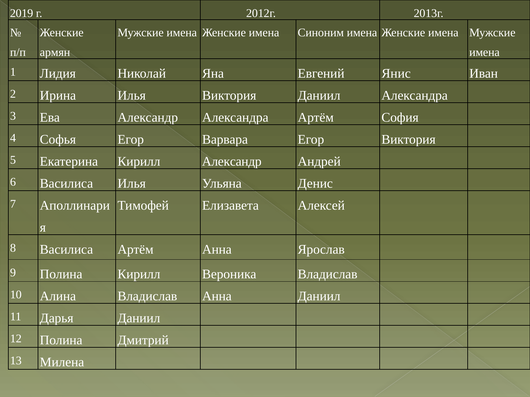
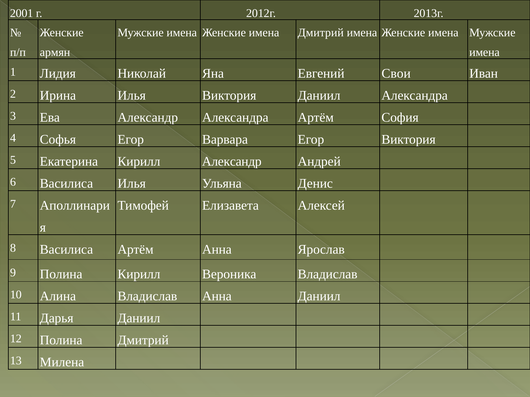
2019: 2019 -> 2001 (22, 13)
имена Синоним: Синоним -> Дмитрий (321, 33)
Янис: Янис -> Свои (396, 74)
